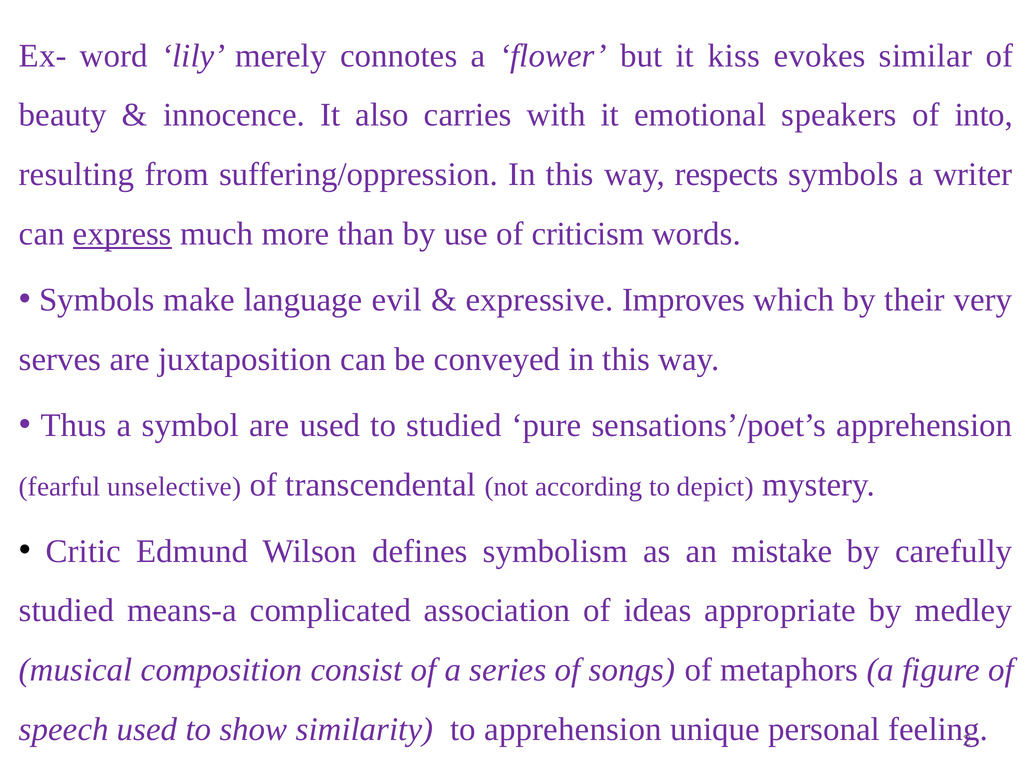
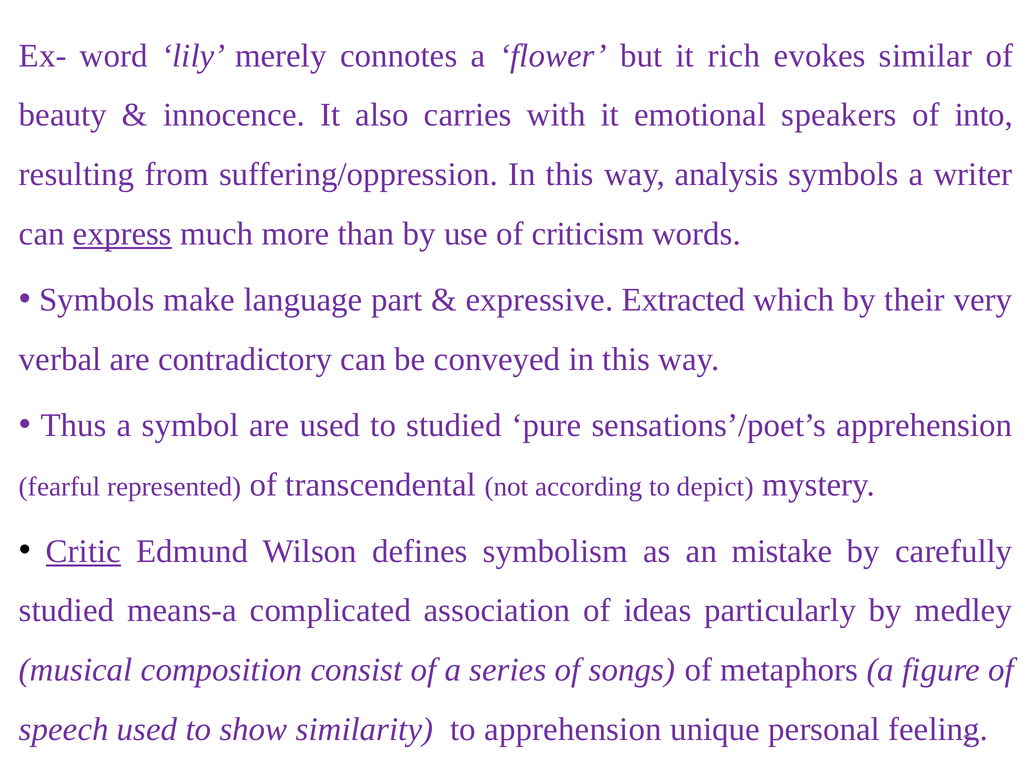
kiss: kiss -> rich (734, 56)
respects: respects -> analysis (727, 174)
evil: evil -> part (397, 300)
Improves: Improves -> Extracted (684, 300)
serves: serves -> verbal (60, 359)
juxtaposition: juxtaposition -> contradictory (245, 359)
unselective: unselective -> represented (174, 487)
Critic underline: none -> present (83, 551)
appropriate: appropriate -> particularly (780, 610)
